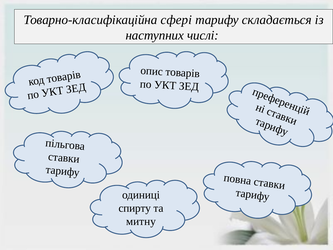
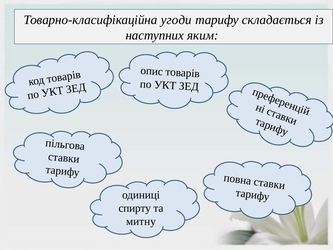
сфері: сфері -> угоди (176, 20)
числі: числі -> яким (203, 35)
